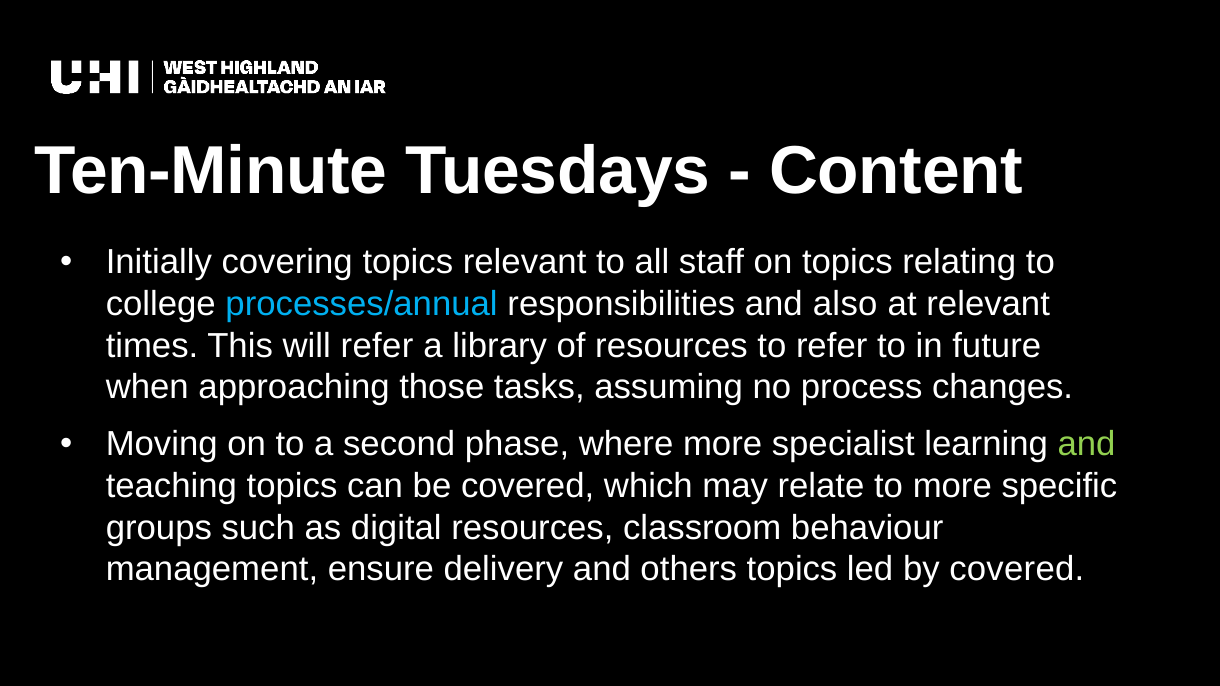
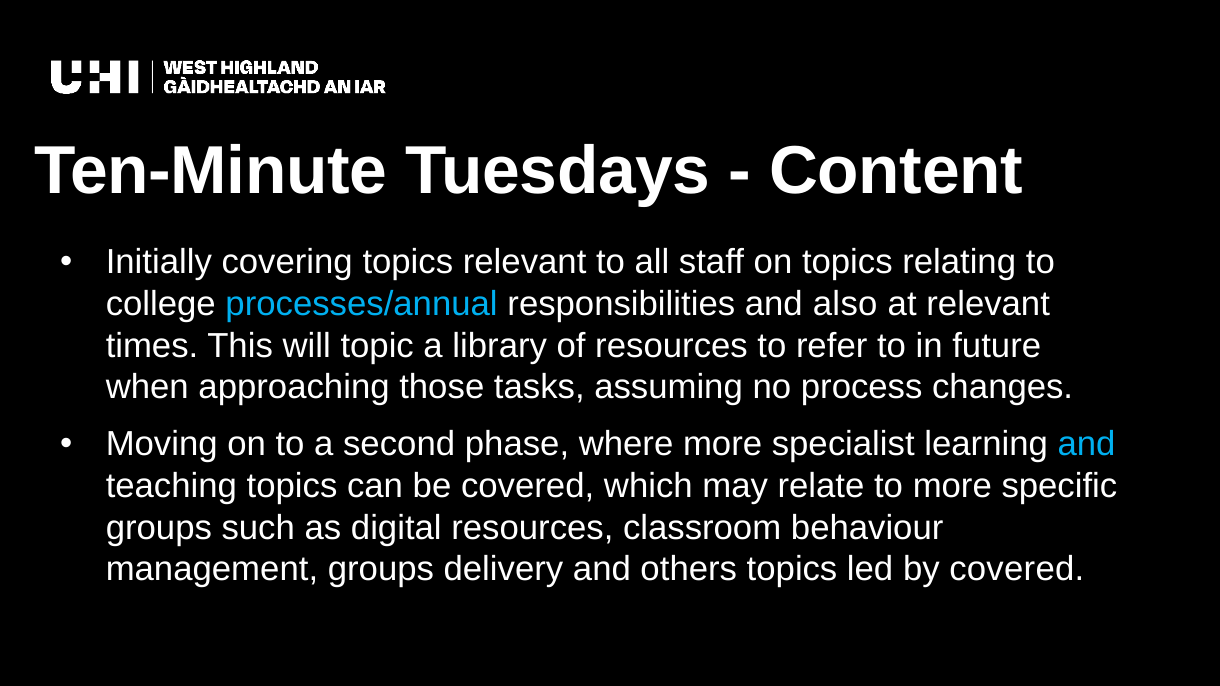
will refer: refer -> topic (377, 346)
and colour: light green -> light blue (1087, 445)
management ensure: ensure -> groups (381, 570)
